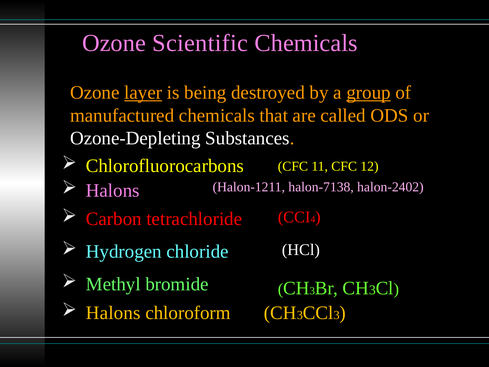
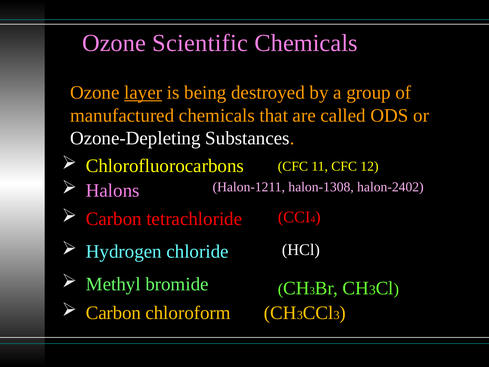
group underline: present -> none (369, 93)
halon-7138: halon-7138 -> halon-1308 (321, 187)
Halons: Halons -> Carbon (113, 313)
